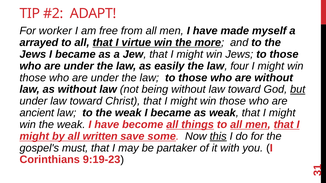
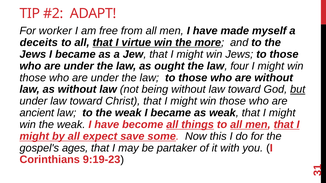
arrayed: arrayed -> deceits (39, 43)
easily: easily -> ought (169, 66)
written: written -> expect (100, 137)
this underline: present -> none (218, 137)
must: must -> ages (75, 148)
